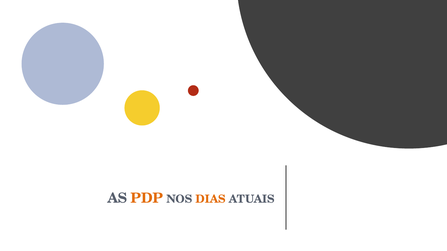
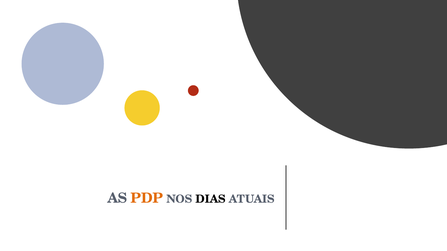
DIAS colour: orange -> black (211, 200)
